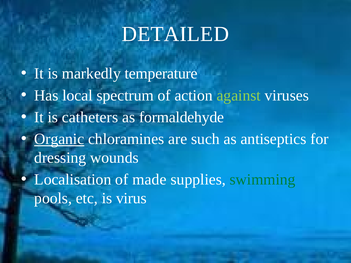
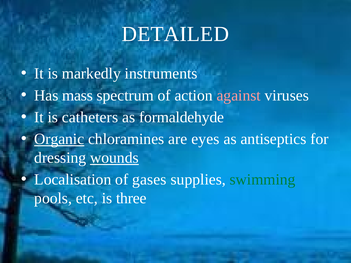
temperature: temperature -> instruments (161, 74)
local: local -> mass (78, 95)
against colour: light green -> pink (239, 95)
such: such -> eyes (205, 139)
wounds underline: none -> present (114, 158)
made: made -> gases (149, 180)
virus: virus -> three (131, 198)
